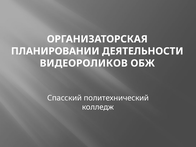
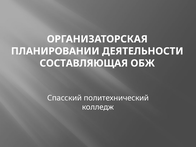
ВИДЕОРОЛИКОВ: ВИДЕОРОЛИКОВ -> СОСТАВЛЯЮЩАЯ (84, 63)
